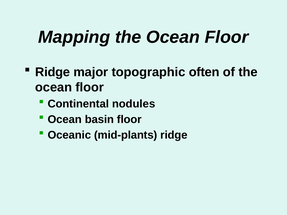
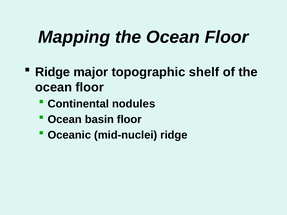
often: often -> shelf (204, 72)
mid-plants: mid-plants -> mid-nuclei (126, 135)
